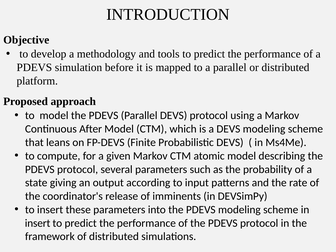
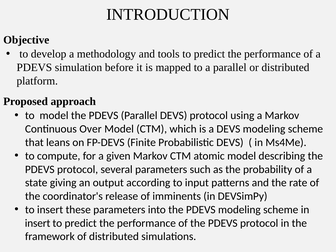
After: After -> Over (91, 129)
